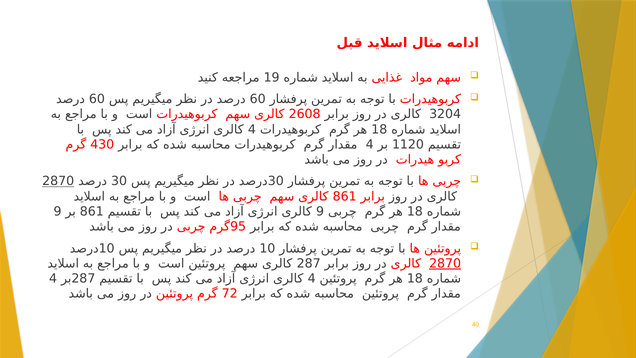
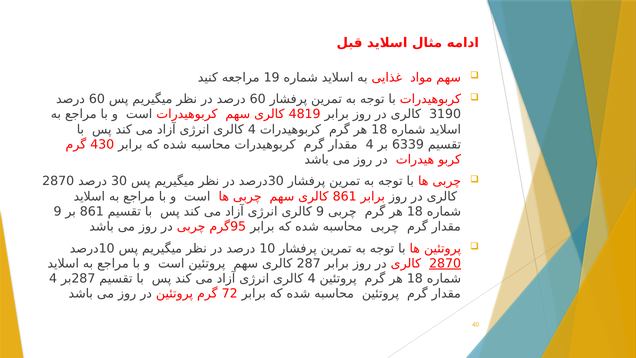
2608: 2608 -> 4819 (305, 114)
3204: 3204 -> 3190 (445, 114)
1120: 1120 -> 6339 (408, 144)
2870 underline: present -> none (58, 181)
